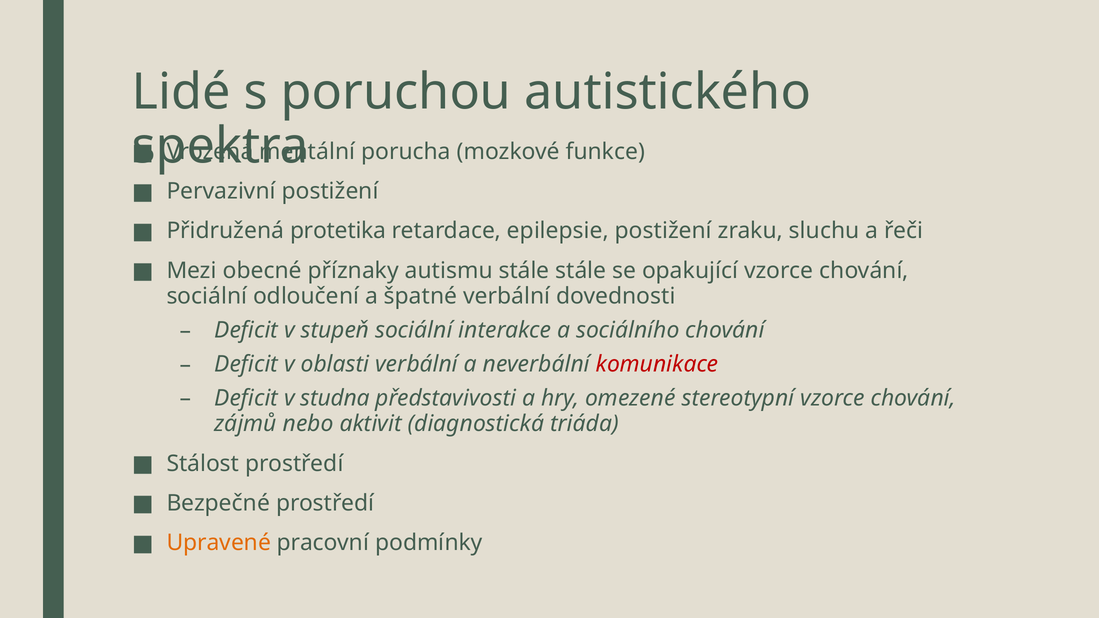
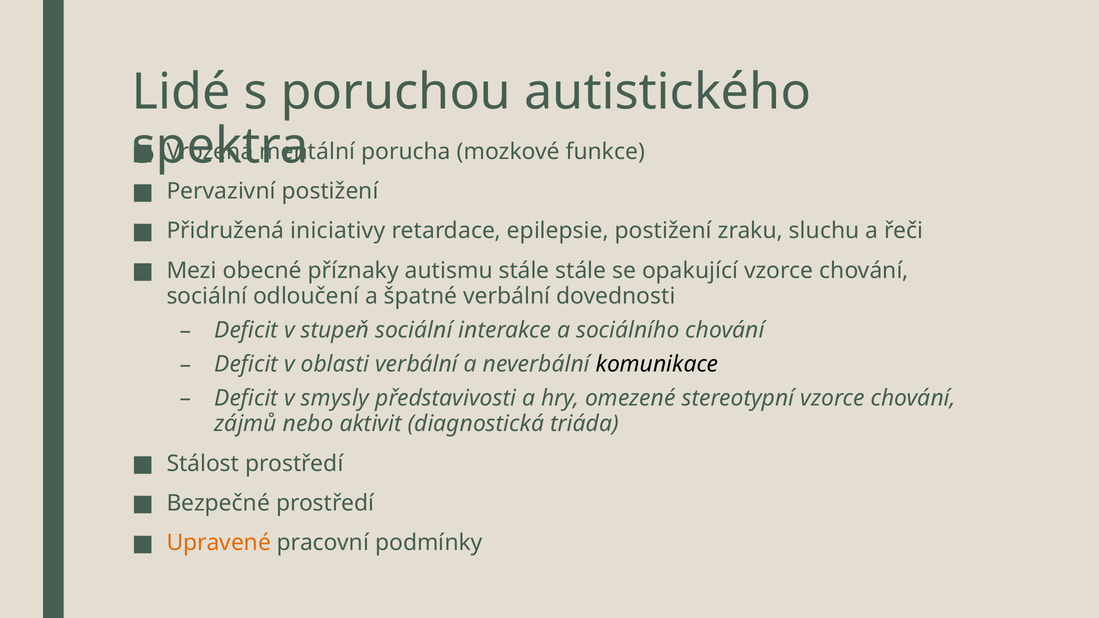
protetika: protetika -> iniciativy (338, 231)
komunikace colour: red -> black (657, 364)
studna: studna -> smysly (335, 398)
